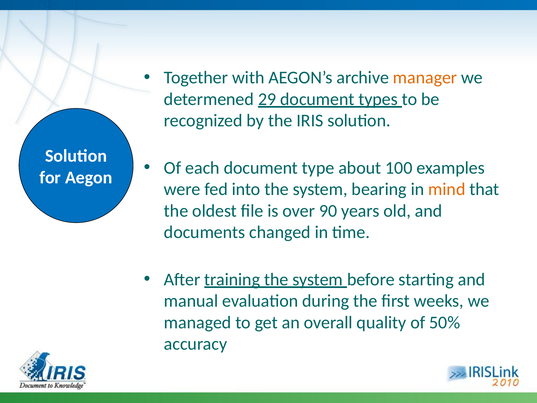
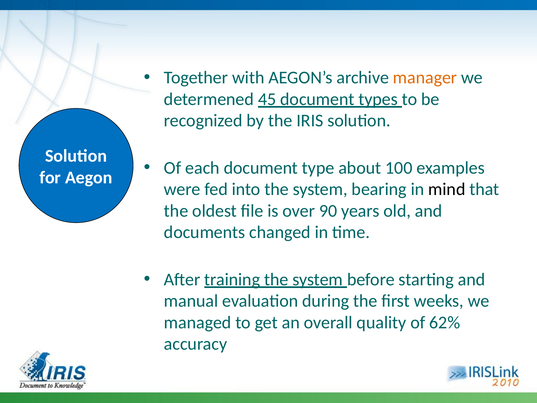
29: 29 -> 45 (267, 99)
mind colour: orange -> black (447, 189)
50%: 50% -> 62% (445, 322)
